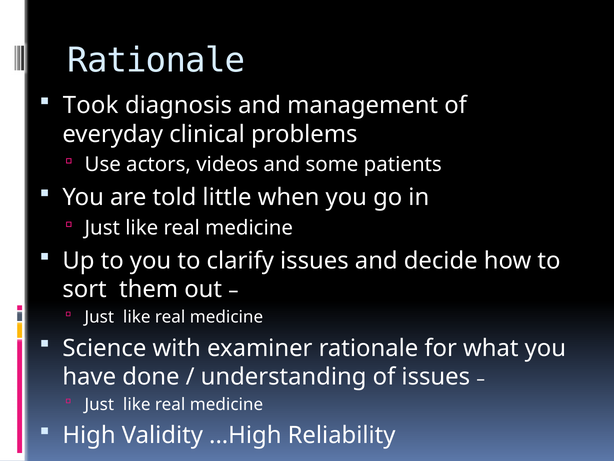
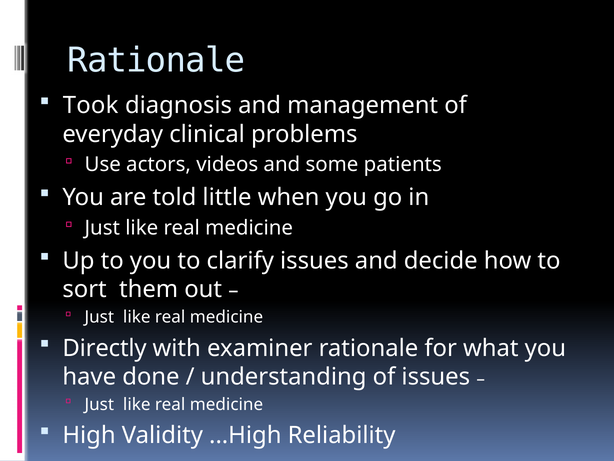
Science: Science -> Directly (105, 348)
